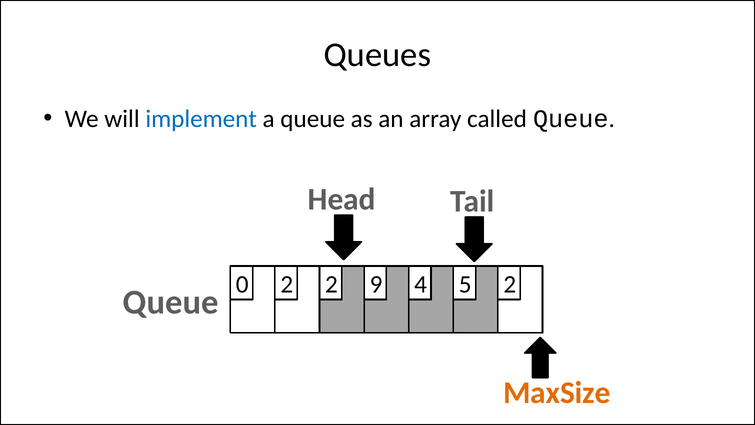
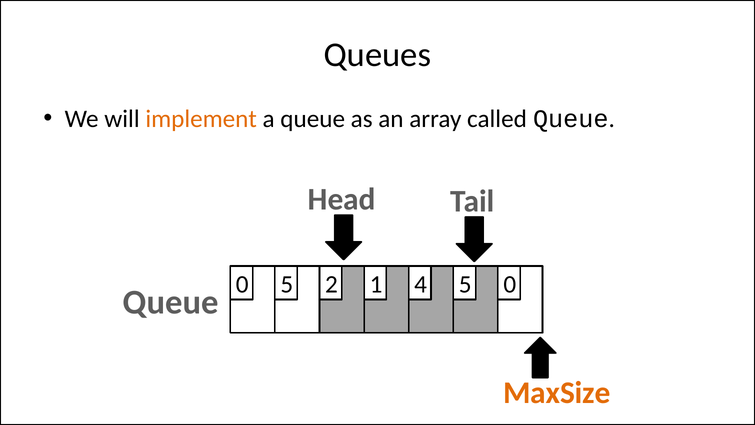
implement colour: blue -> orange (201, 119)
0 2: 2 -> 5 (287, 284)
9: 9 -> 1 (376, 284)
5 2: 2 -> 0 (510, 284)
